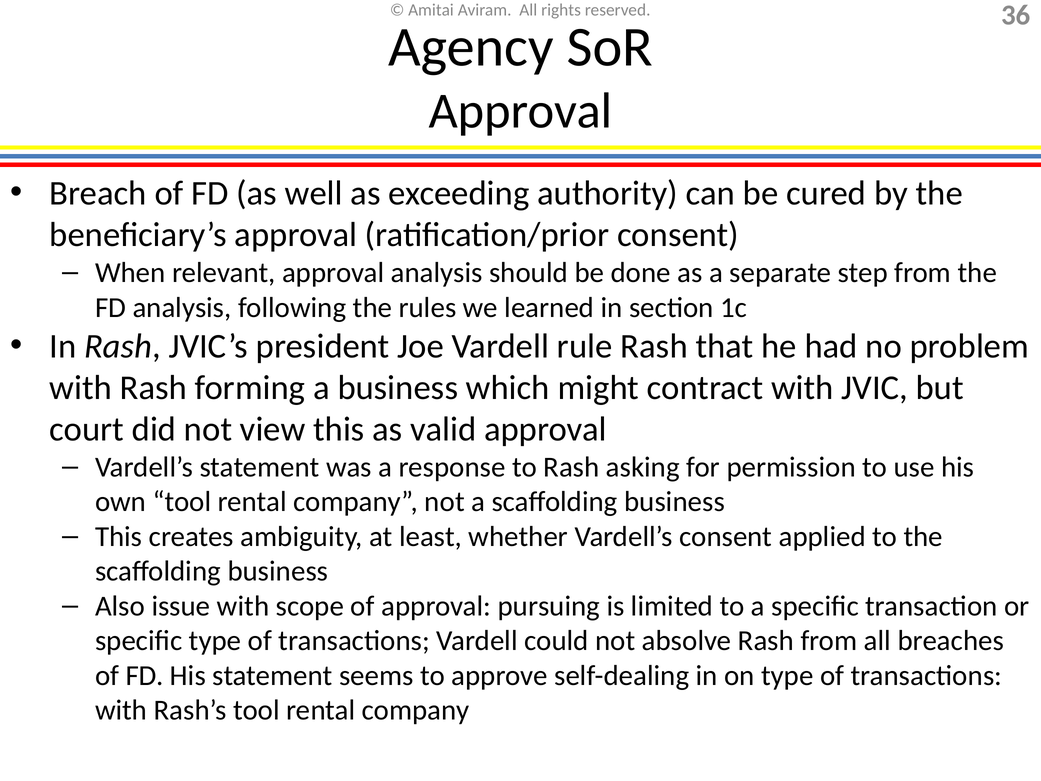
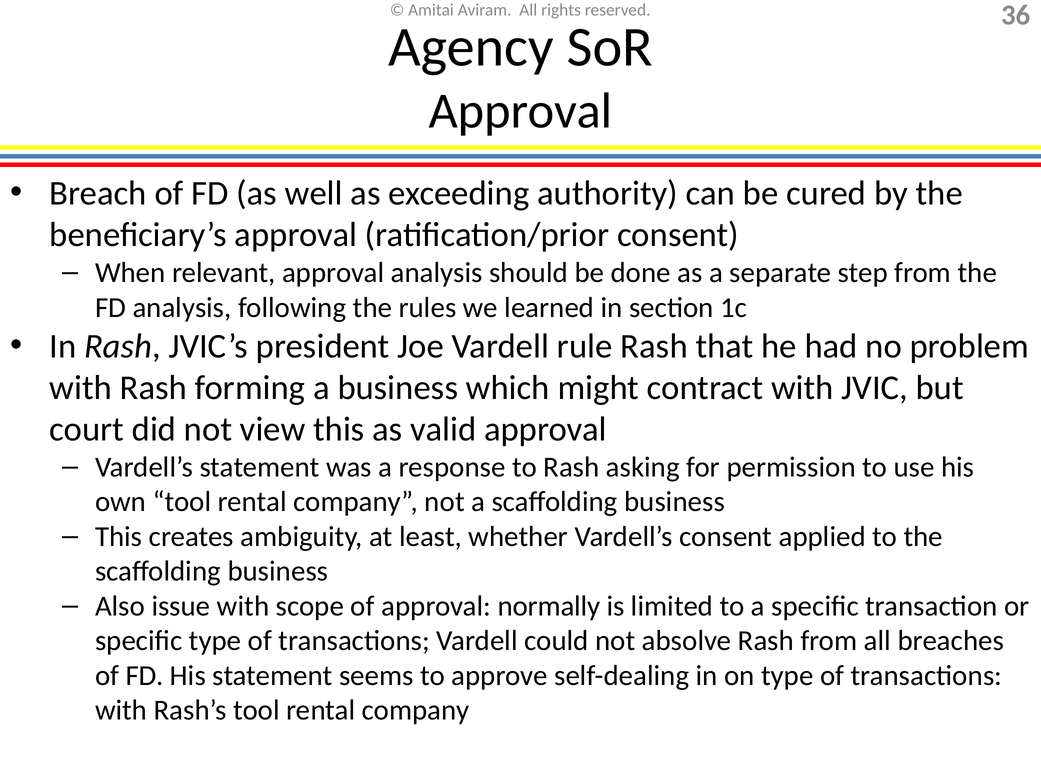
pursuing: pursuing -> normally (549, 606)
